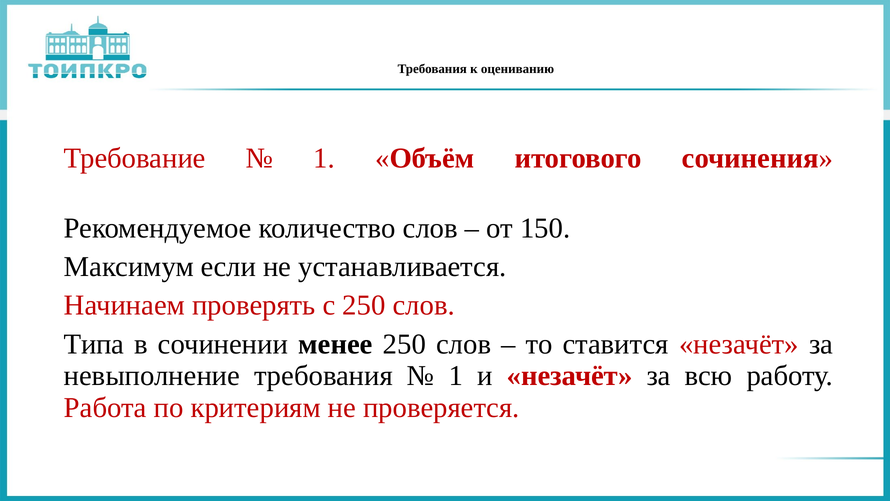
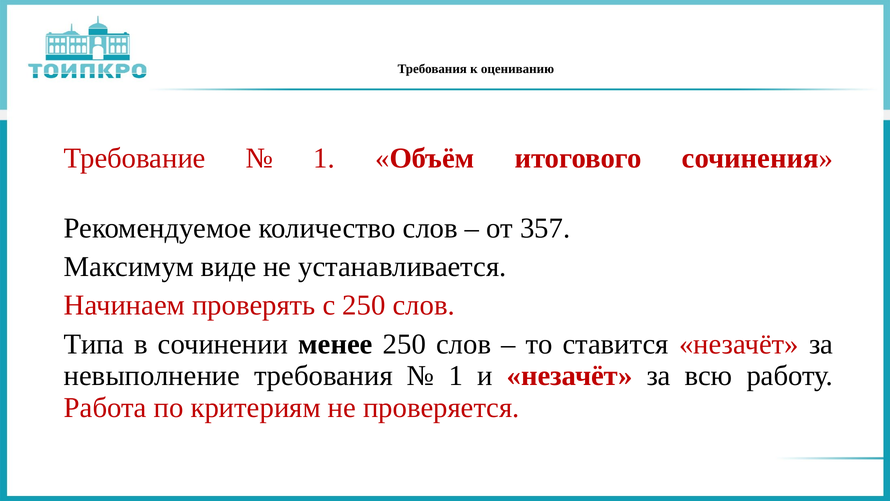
150: 150 -> 357 (545, 228)
если: если -> виде (229, 267)
